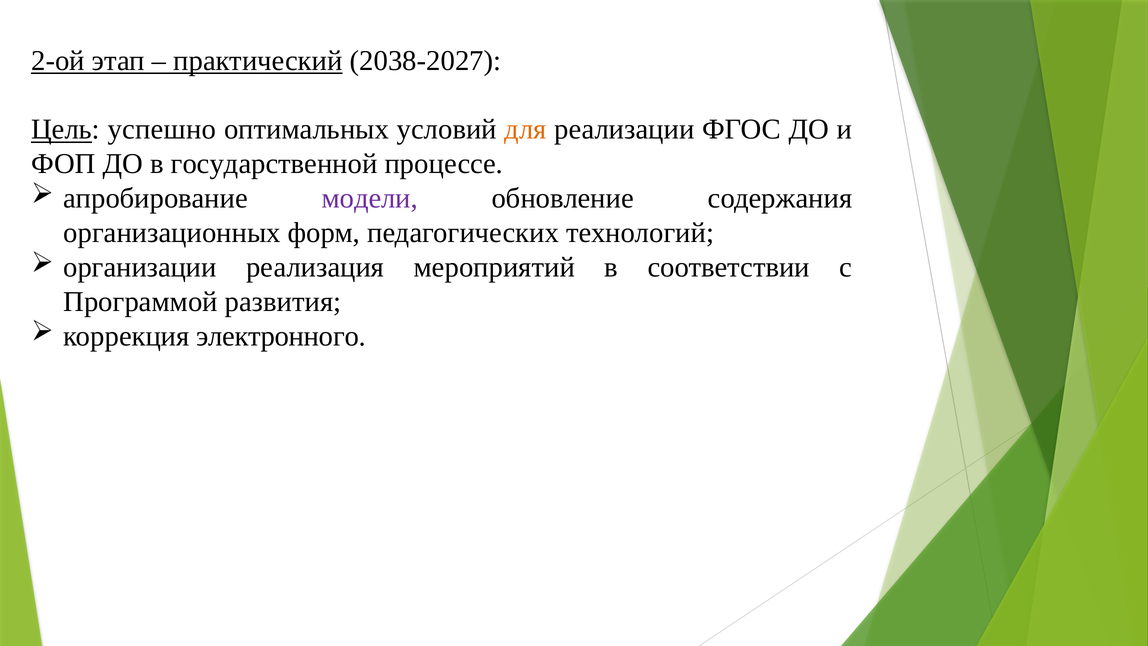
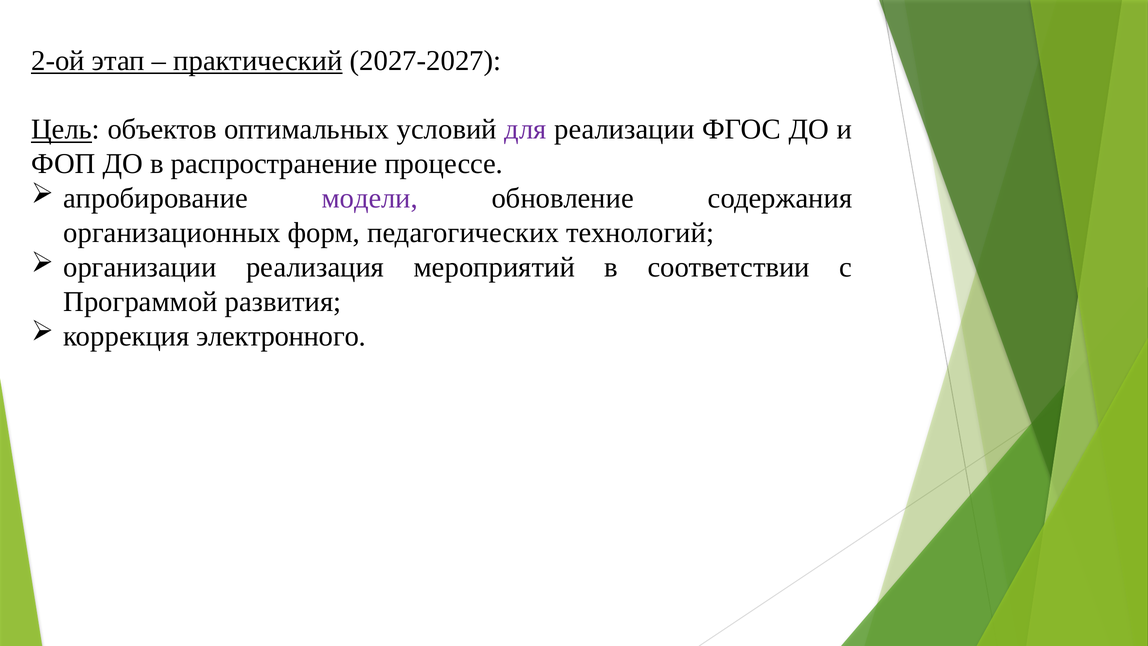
2038-2027: 2038-2027 -> 2027-2027 (426, 61)
успешно: успешно -> объектов (162, 129)
для colour: orange -> purple (526, 129)
государственной: государственной -> распространение (274, 164)
